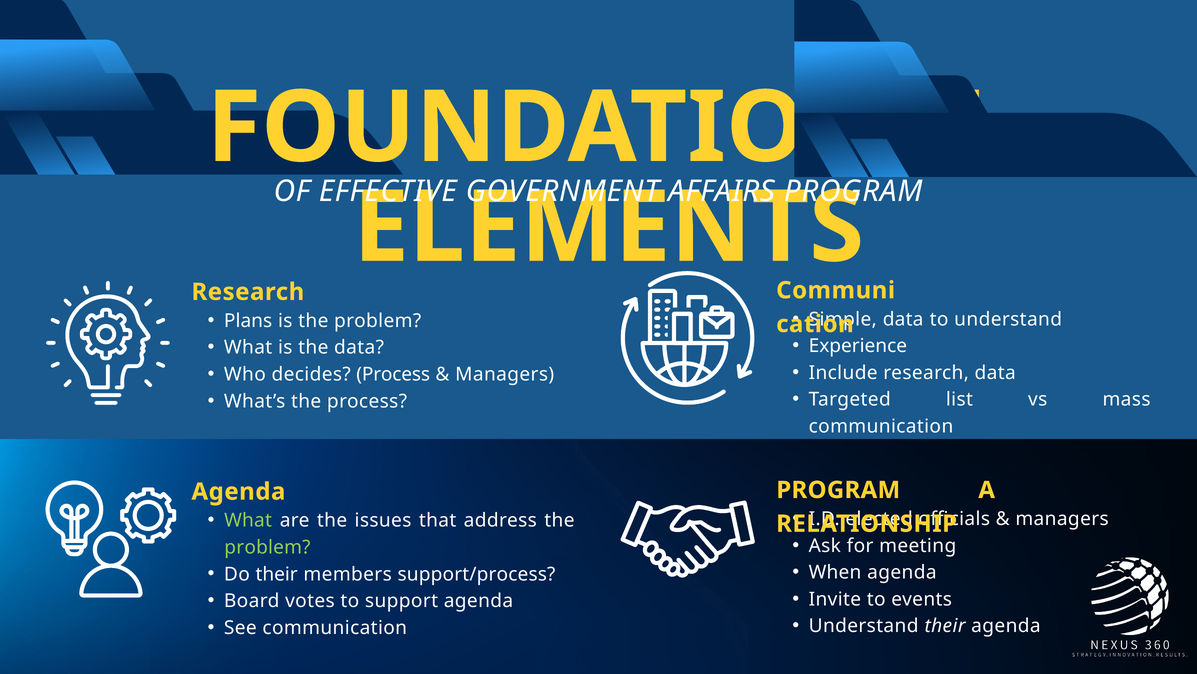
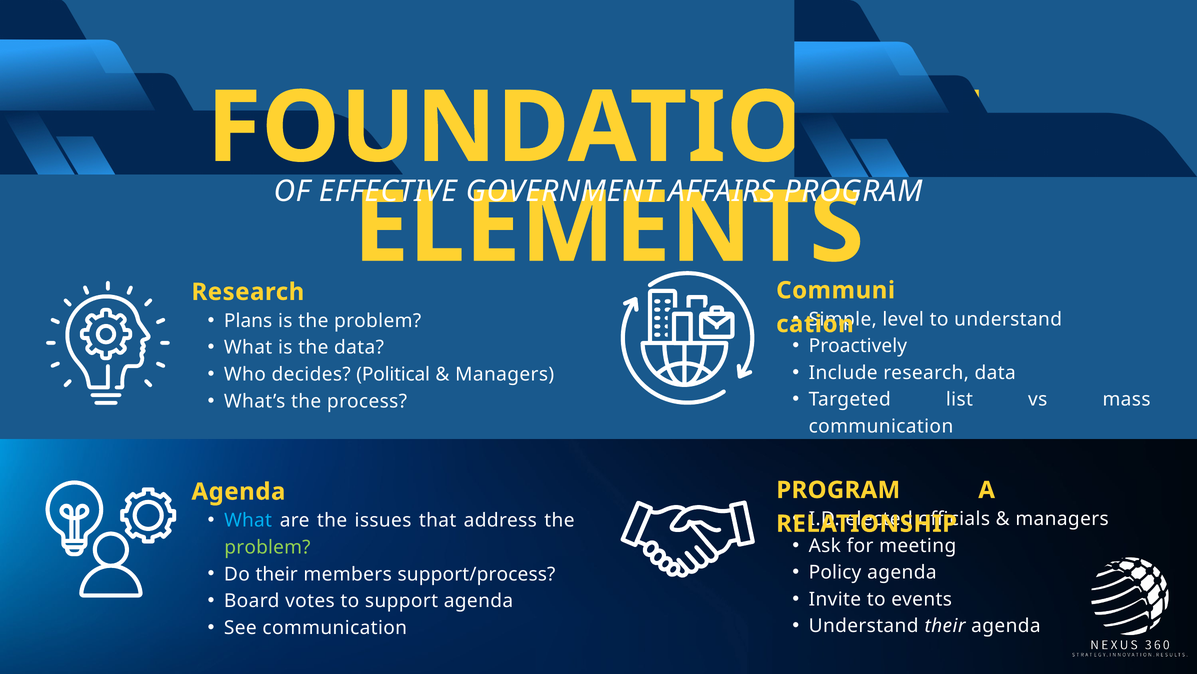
data: data -> level (903, 319)
Experience: Experience -> Proactively (858, 346)
decides Process: Process -> Political (393, 374)
What colour: light green -> light blue (248, 520)
When: When -> Policy (835, 572)
